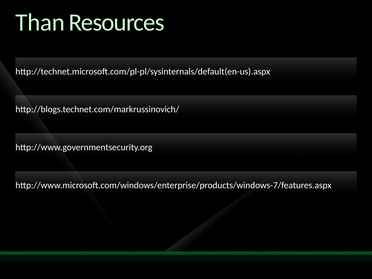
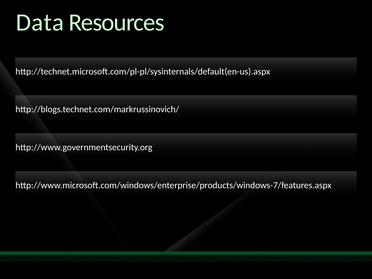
Than: Than -> Data (40, 23)
